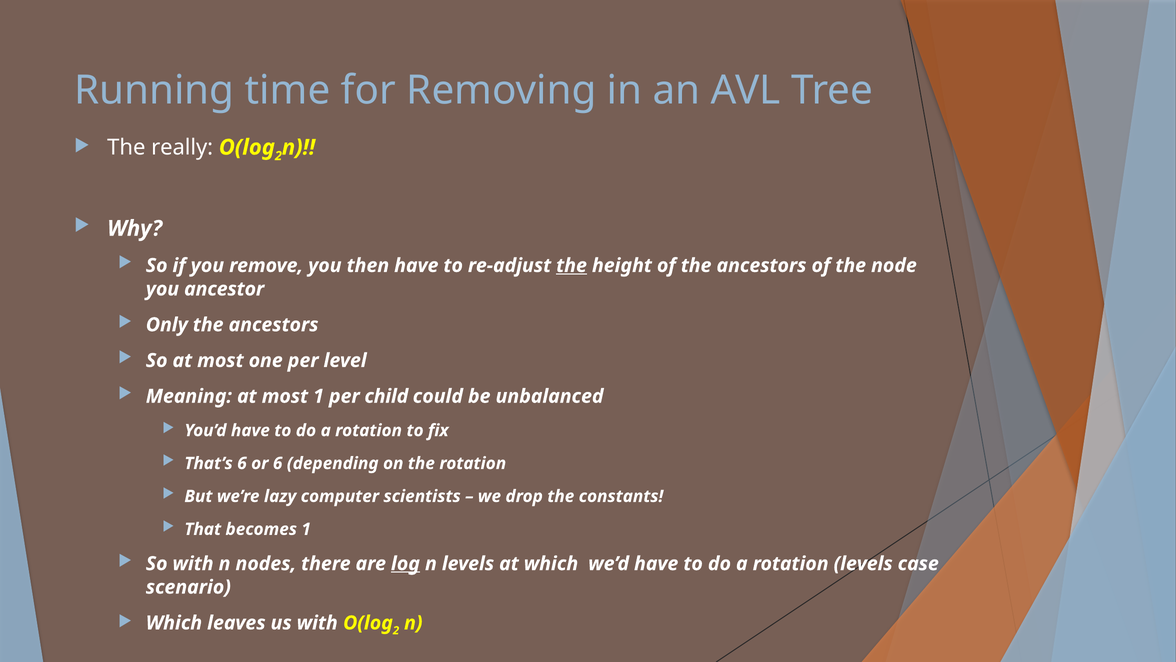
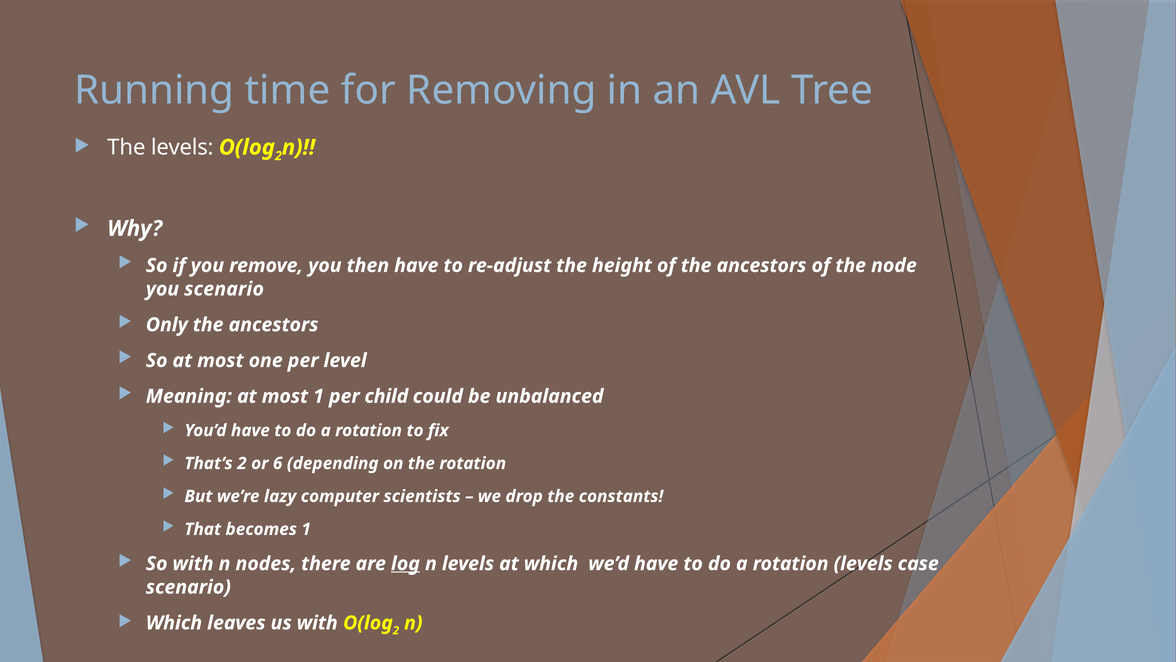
The really: really -> levels (182, 147)
the underline: present -> none (572, 265)
you ancestor: ancestor -> scenario (224, 289)
That’s 6: 6 -> 2 (242, 463)
